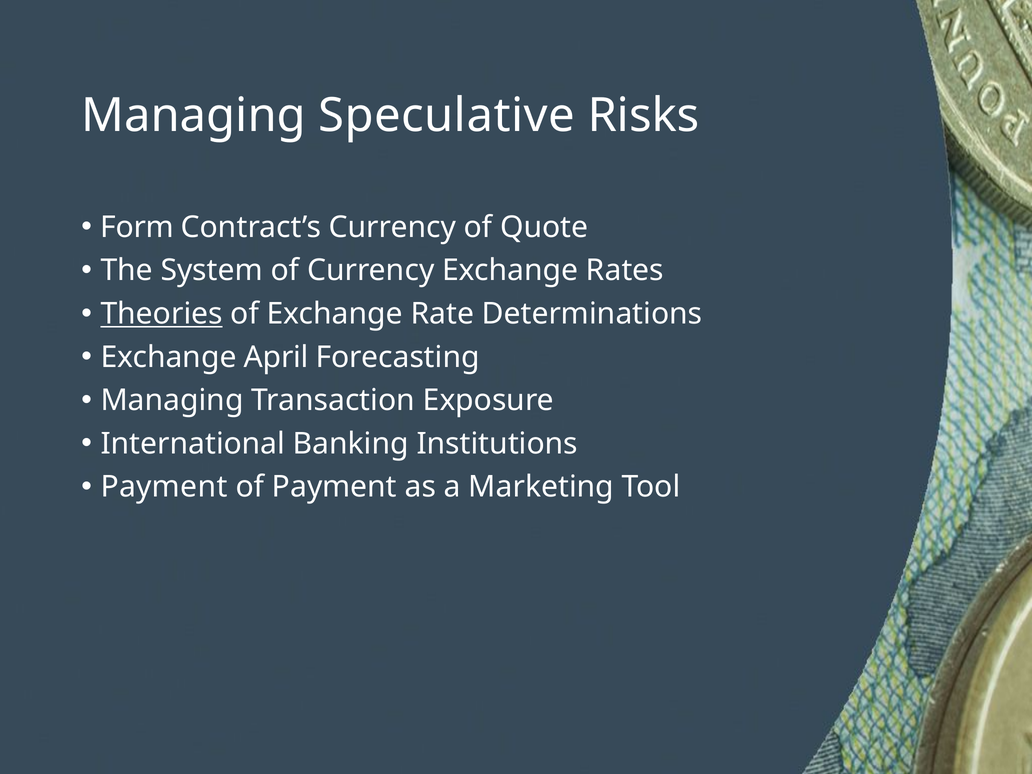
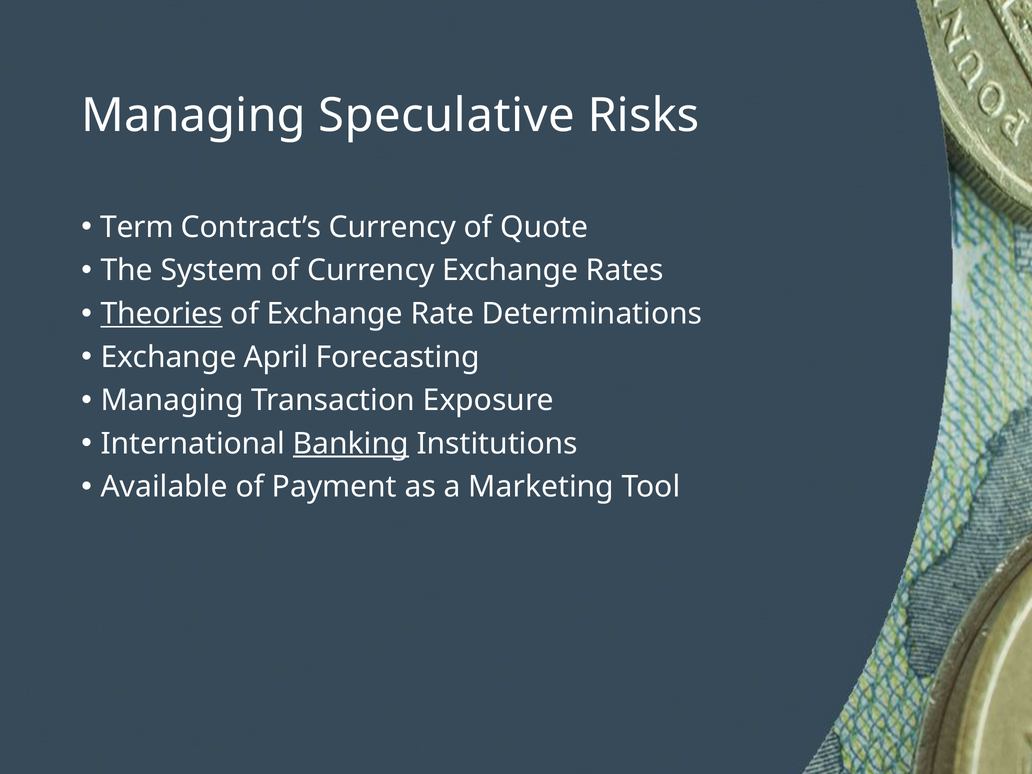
Form: Form -> Term (137, 227)
Banking underline: none -> present (351, 444)
Payment: Payment -> Available (164, 487)
